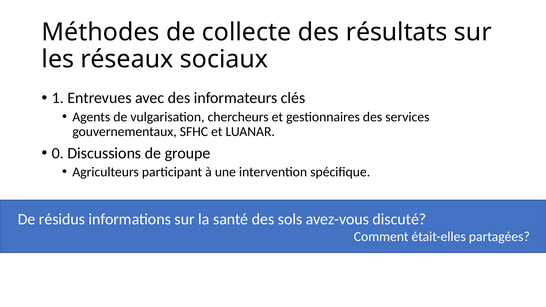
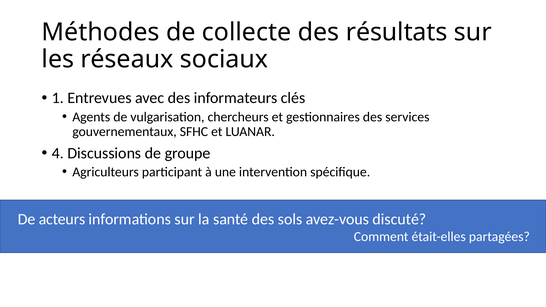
0: 0 -> 4 (58, 153)
résidus: résidus -> acteurs (62, 219)
